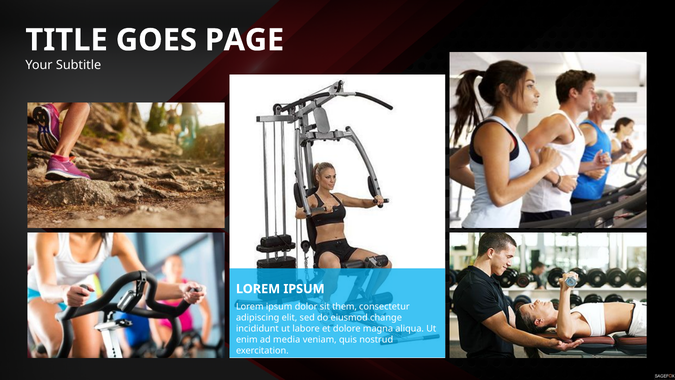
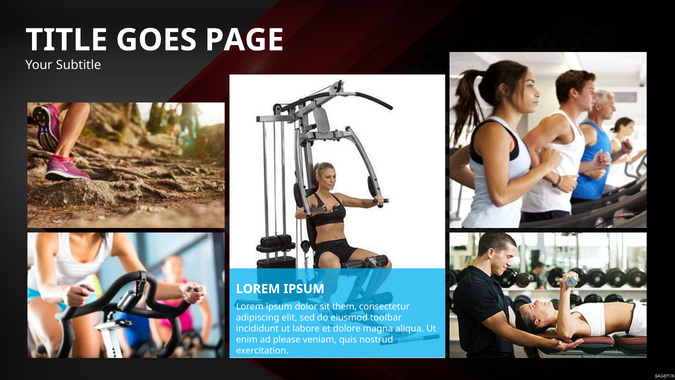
change: change -> toolbar (386, 318)
media: media -> please (287, 340)
